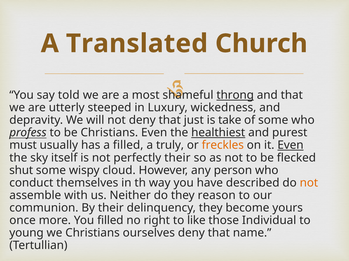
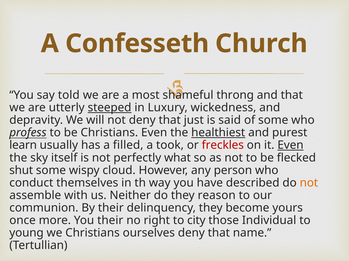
Translated: Translated -> Confesseth (137, 44)
throng underline: present -> none (235, 95)
steeped underline: none -> present (110, 108)
take: take -> said (230, 120)
must: must -> learn (23, 146)
truly: truly -> took (170, 146)
freckles colour: orange -> red (223, 146)
perfectly their: their -> what (178, 158)
You filled: filled -> their (110, 221)
like: like -> city (196, 221)
